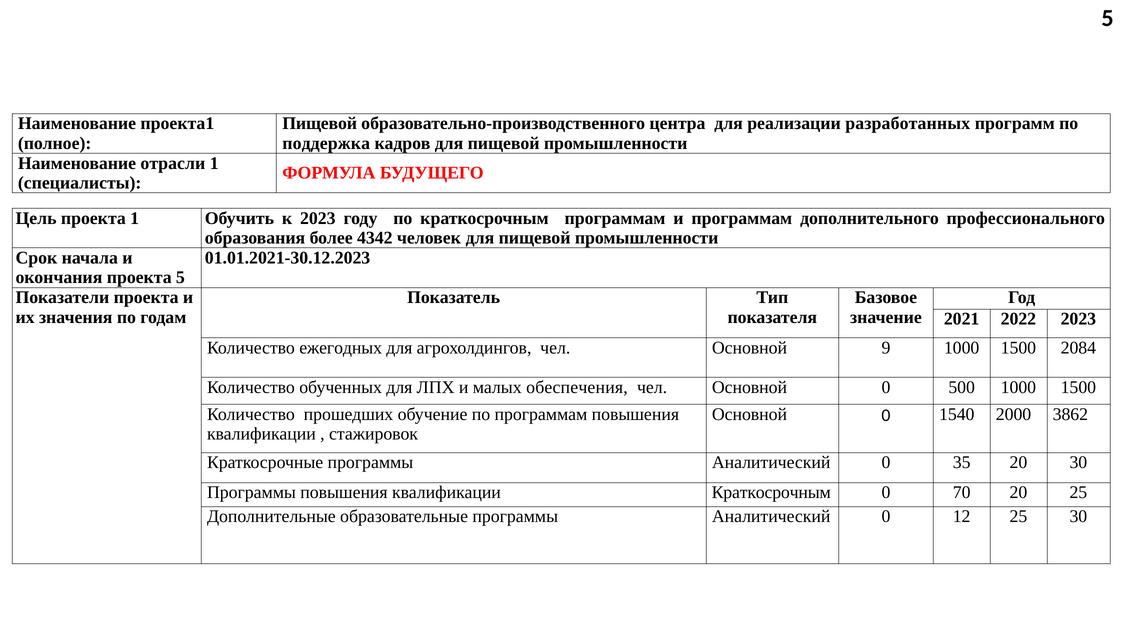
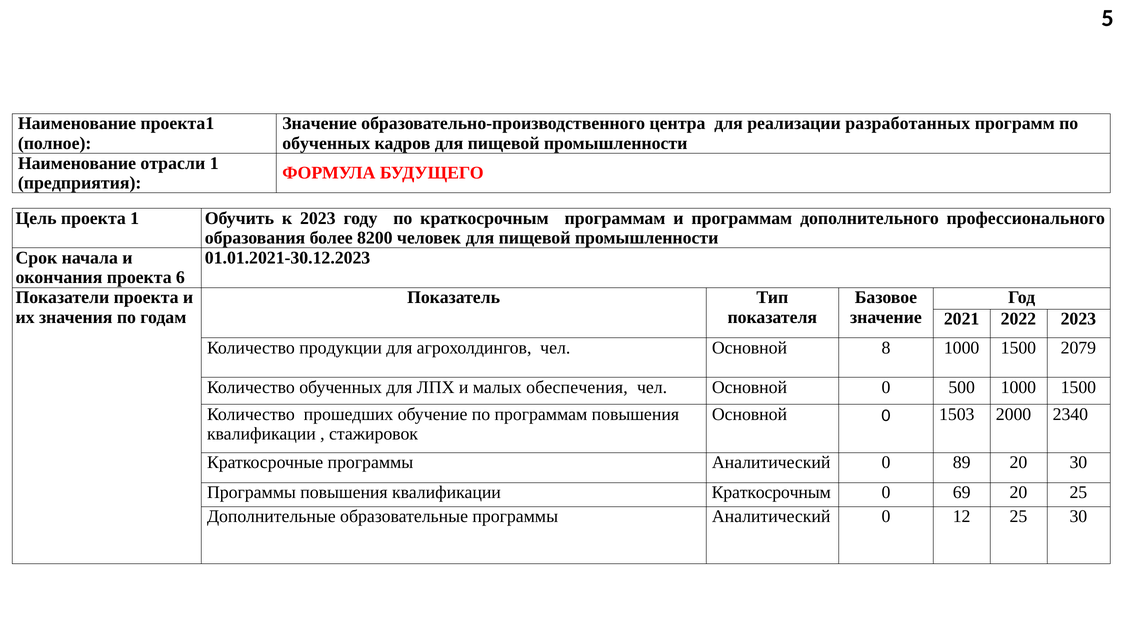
Пищевой: Пищевой -> Значение (320, 124)
поддержка: поддержка -> обученных (326, 143)
специалисты: специалисты -> предприятия (80, 183)
4342: 4342 -> 8200 (375, 238)
проекта 5: 5 -> 6 (180, 278)
ежегодных: ежегодных -> продукции (341, 348)
9: 9 -> 8 (886, 348)
2084: 2084 -> 2079 (1078, 348)
1540: 1540 -> 1503 (957, 414)
3862: 3862 -> 2340 (1070, 414)
35: 35 -> 89 (962, 463)
70: 70 -> 69 (962, 493)
